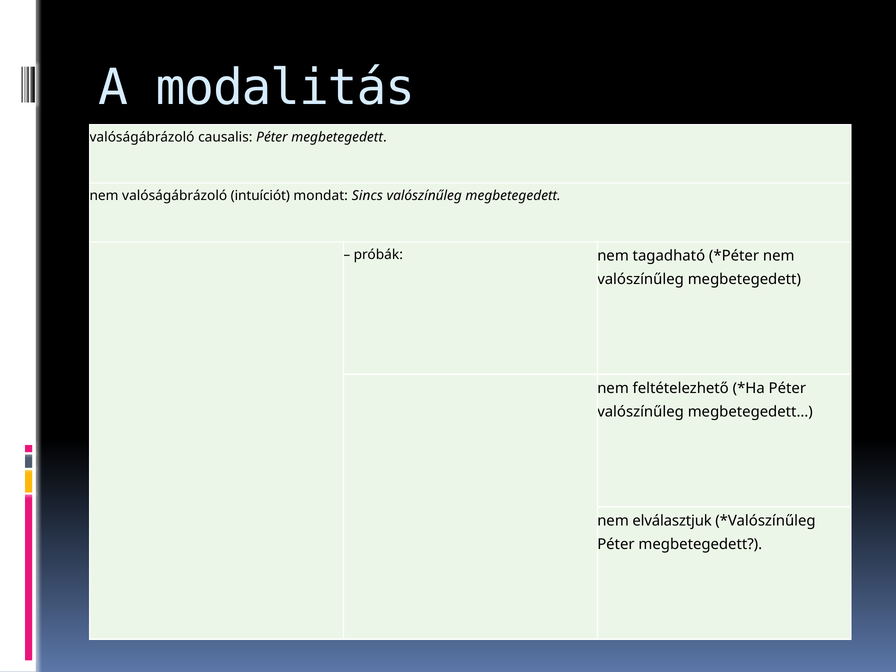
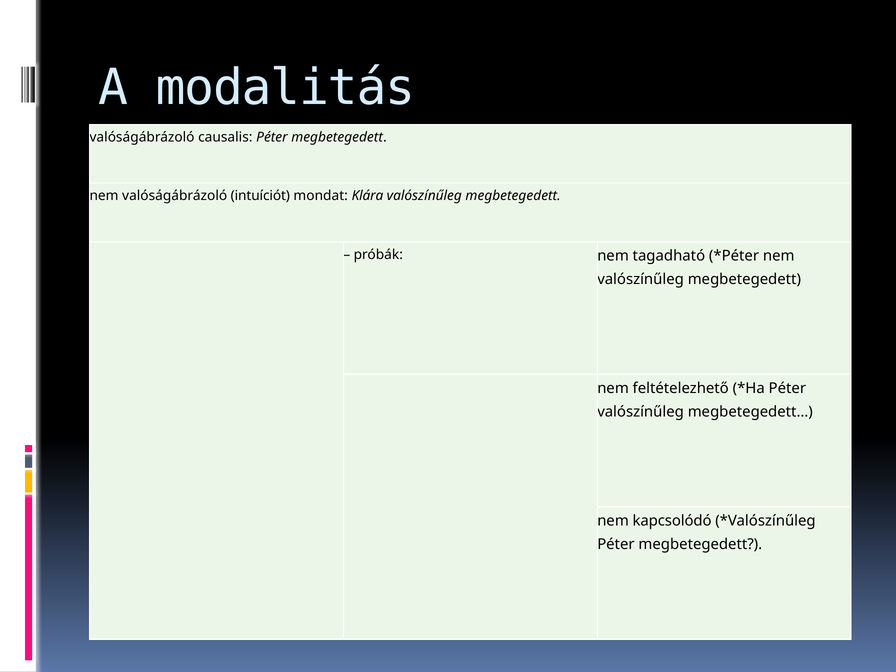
Sincs: Sincs -> Klára (367, 196)
elválasztjuk: elválasztjuk -> kapcsolódó (672, 521)
